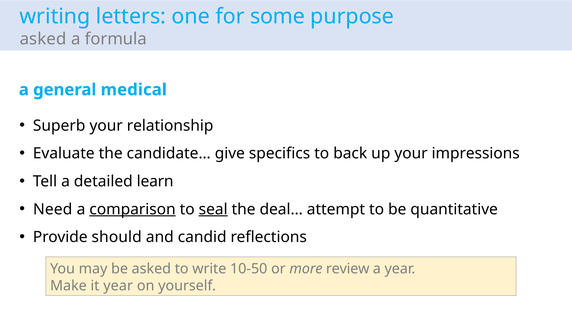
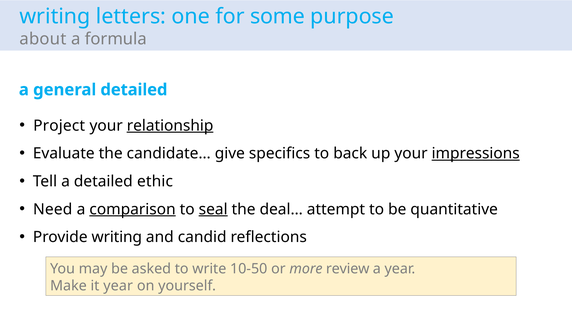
asked: asked -> about (43, 39)
general medical: medical -> detailed (134, 90)
Superb: Superb -> Project (59, 126)
relationship underline: none -> present (170, 126)
impressions underline: none -> present (476, 153)
learn: learn -> ethic (155, 181)
Provide should: should -> writing (117, 237)
